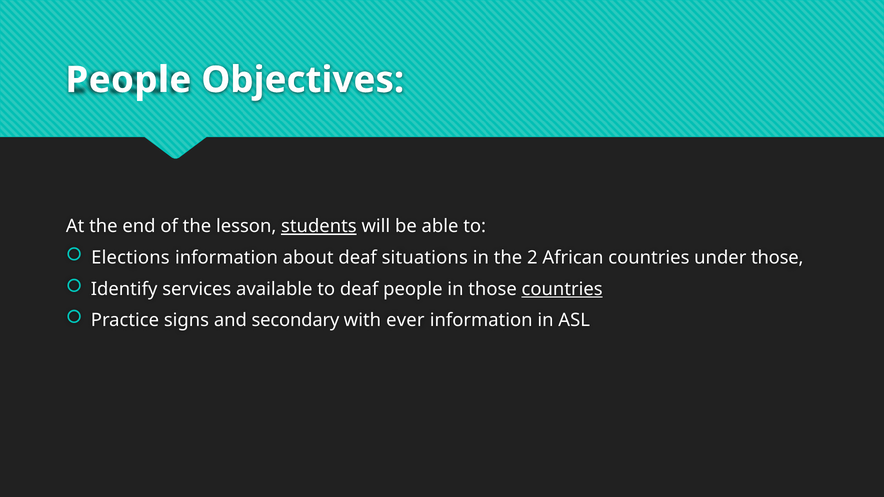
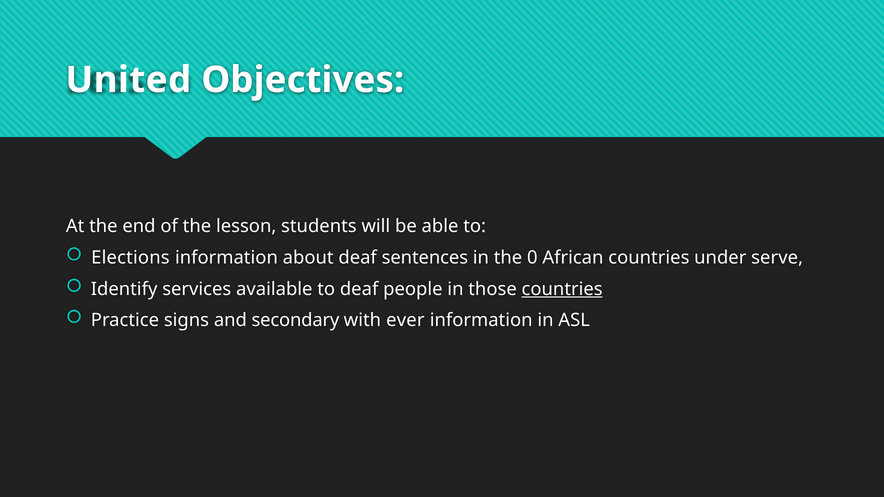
People: People -> United (128, 80)
students underline: present -> none (319, 226)
situations: situations -> sentences (425, 258)
2: 2 -> 0 (532, 258)
under those: those -> serve (777, 258)
